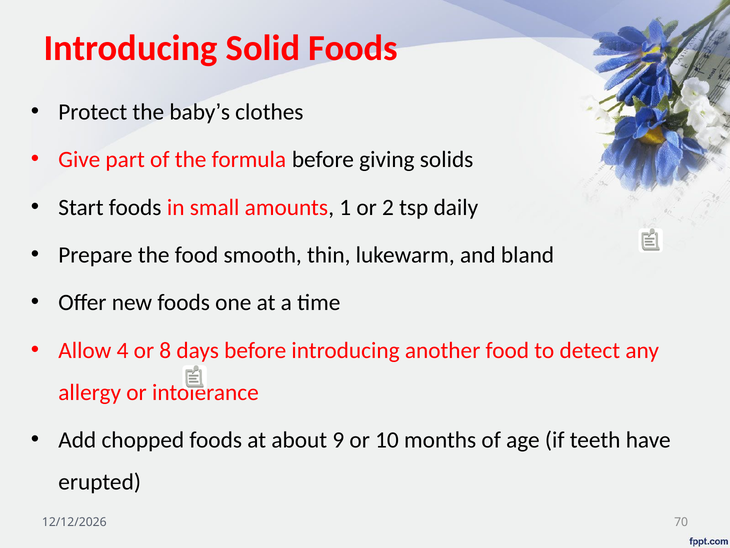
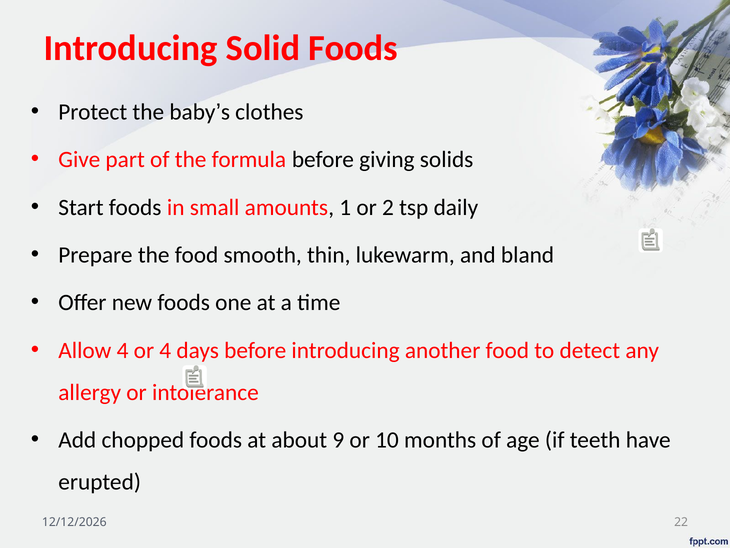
or 8: 8 -> 4 (165, 350)
70: 70 -> 22 (681, 522)
